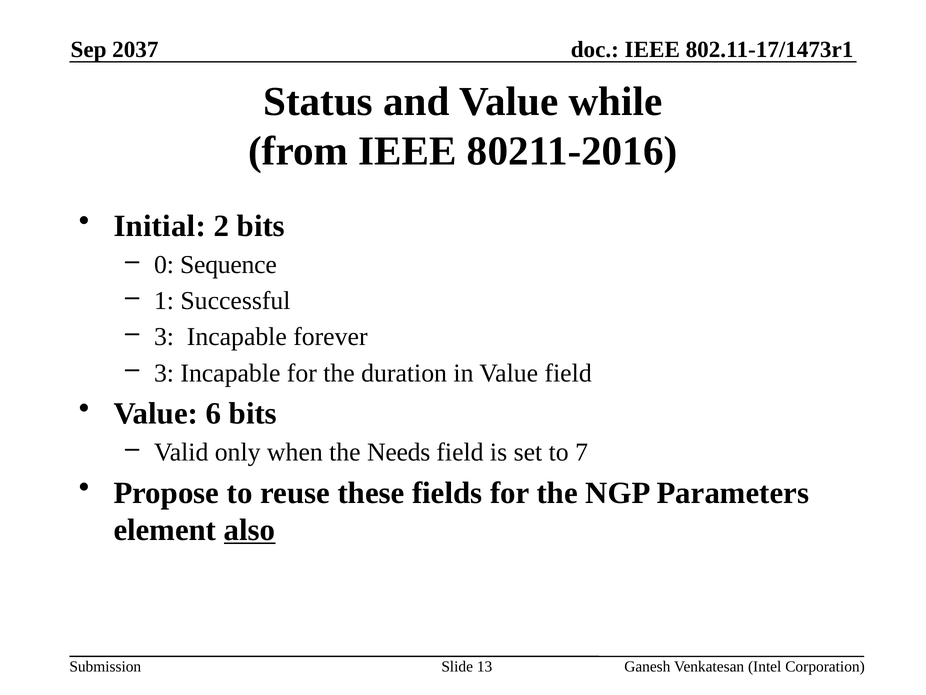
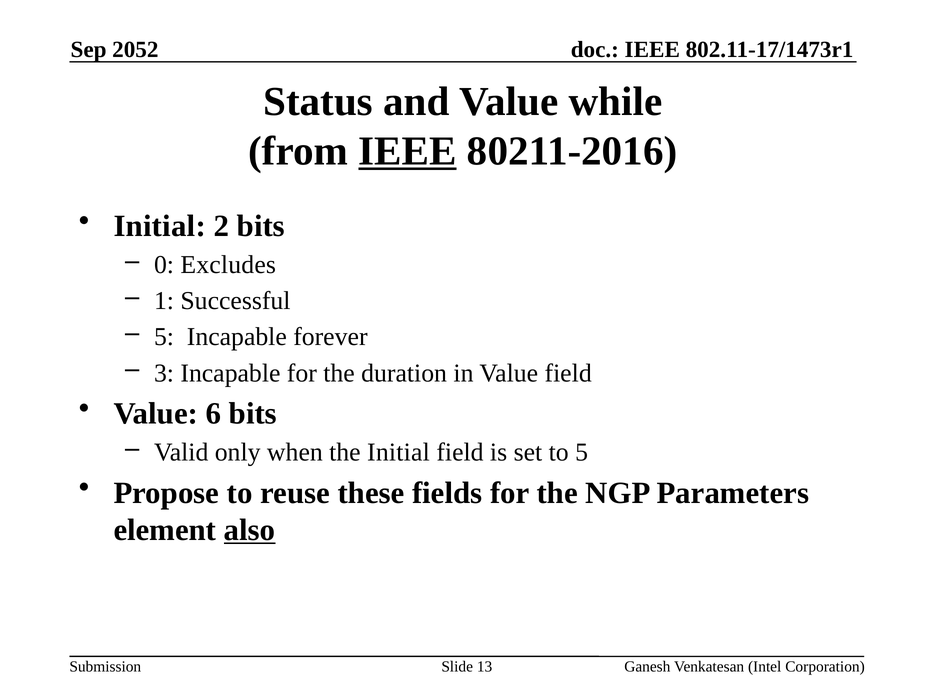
2037: 2037 -> 2052 (135, 49)
IEEE underline: none -> present (408, 151)
Sequence: Sequence -> Excludes (228, 265)
3: 3 -> 5 (164, 337)
the Needs: Needs -> Initial (398, 452)
to 7: 7 -> 5 (582, 452)
